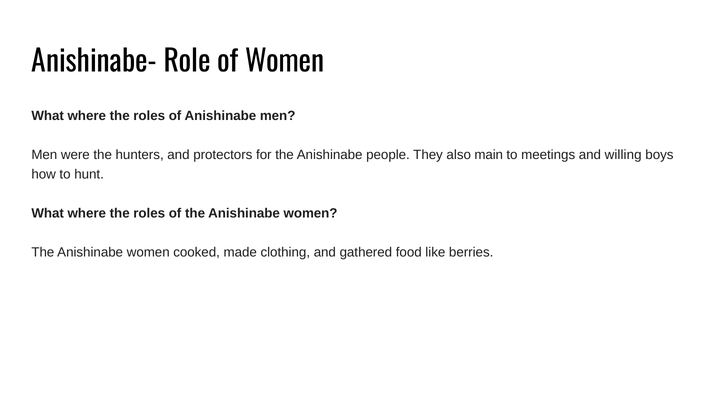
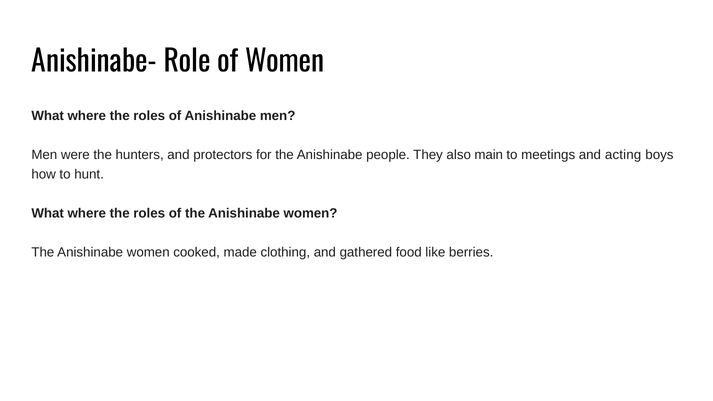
willing: willing -> acting (623, 155)
